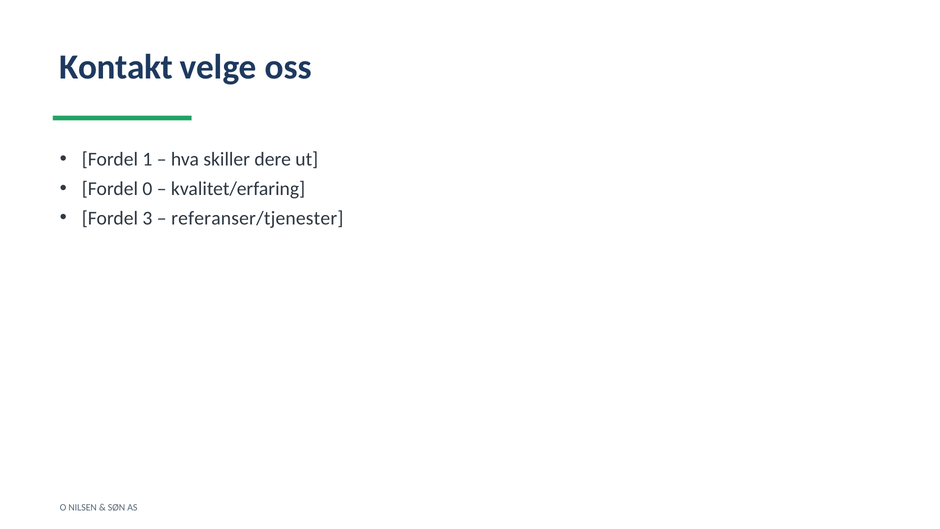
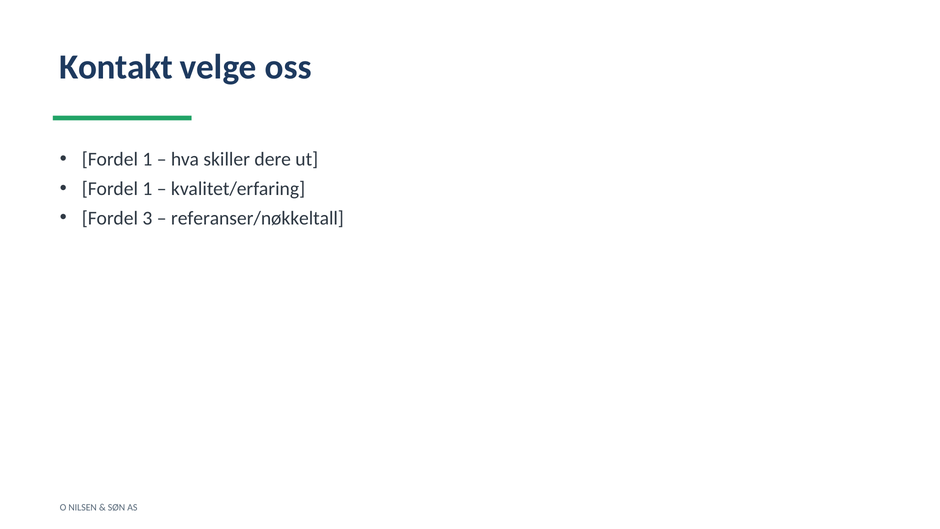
0: 0 -> 1 (147, 189)
referanser/tjenester: referanser/tjenester -> referanser/nøkkeltall (257, 218)
